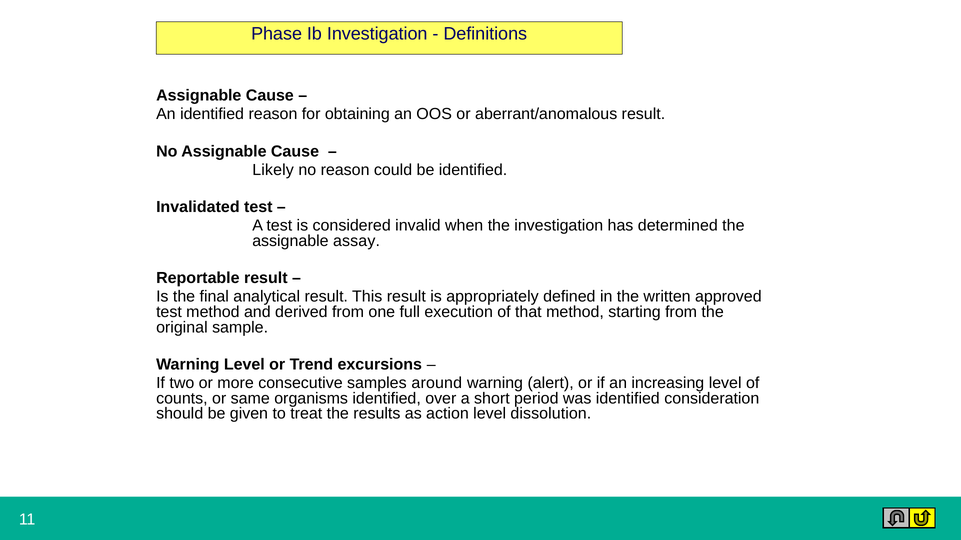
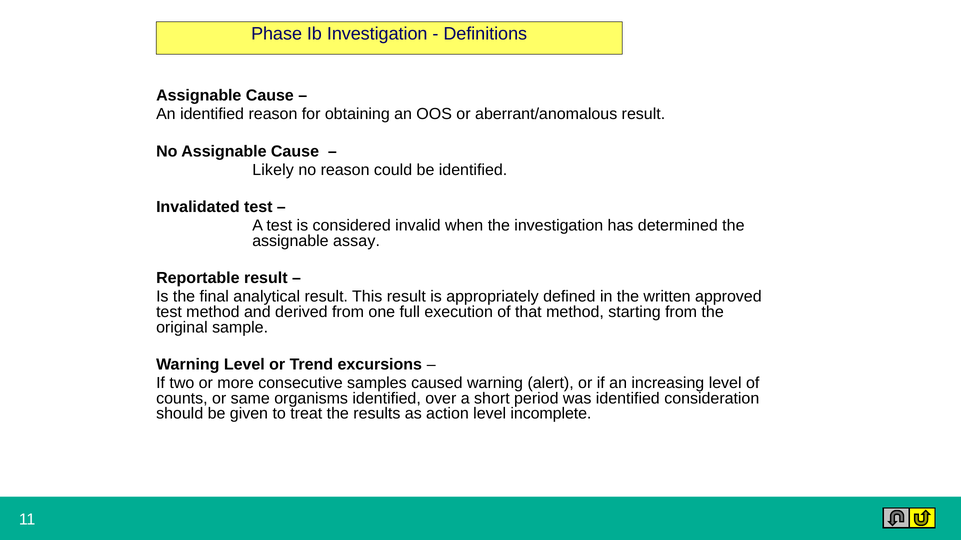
around: around -> caused (437, 383)
dissolution: dissolution -> incomplete (551, 414)
